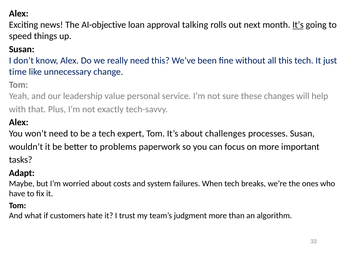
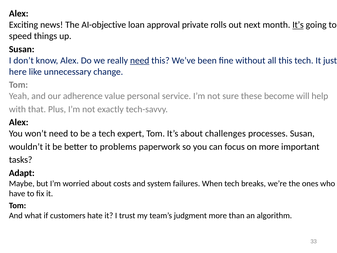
talking: talking -> private (195, 25)
need underline: none -> present (140, 60)
time: time -> here (18, 72)
leadership: leadership -> adherence (83, 96)
changes: changes -> become (279, 96)
